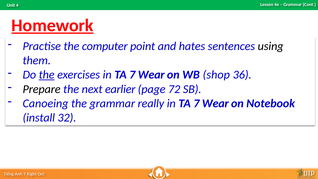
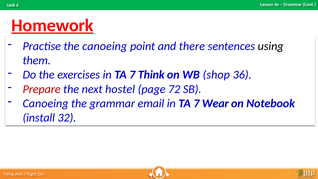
the computer: computer -> canoeing (105, 46)
hates: hates -> there (192, 46)
the underline: present -> none (47, 75)
Wear: Wear -> Think (151, 75)
Prepare colour: black -> red (42, 89)
earlier: earlier -> hostel (120, 89)
really: really -> email (151, 103)
